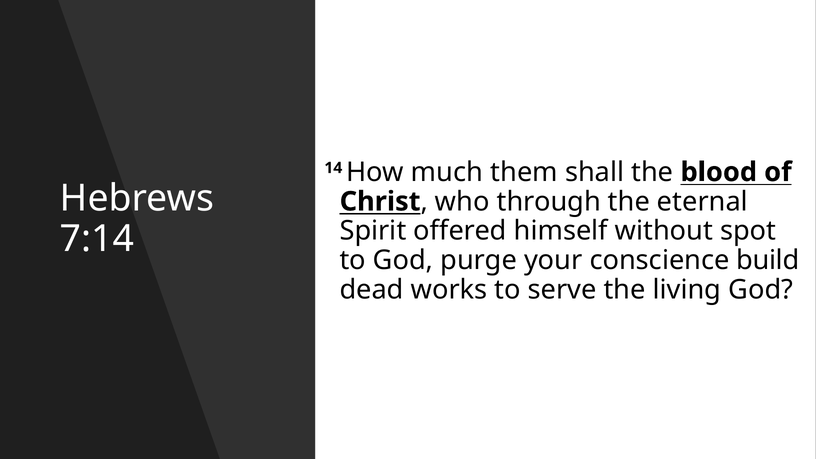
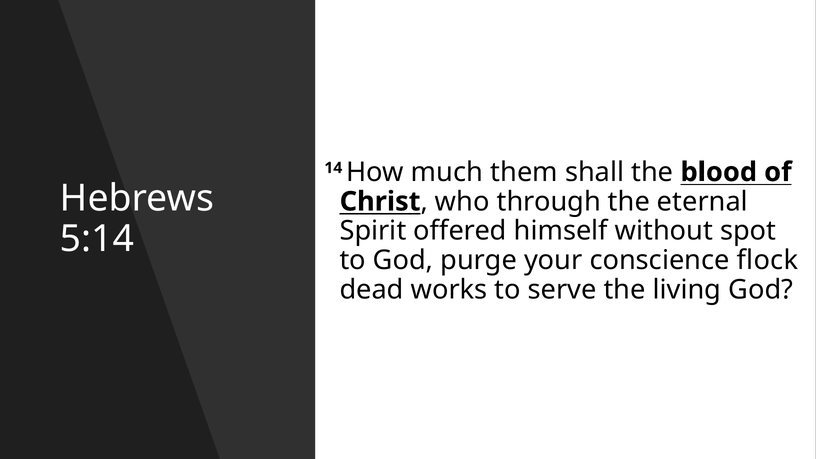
7:14: 7:14 -> 5:14 (97, 239)
build: build -> flock (767, 260)
